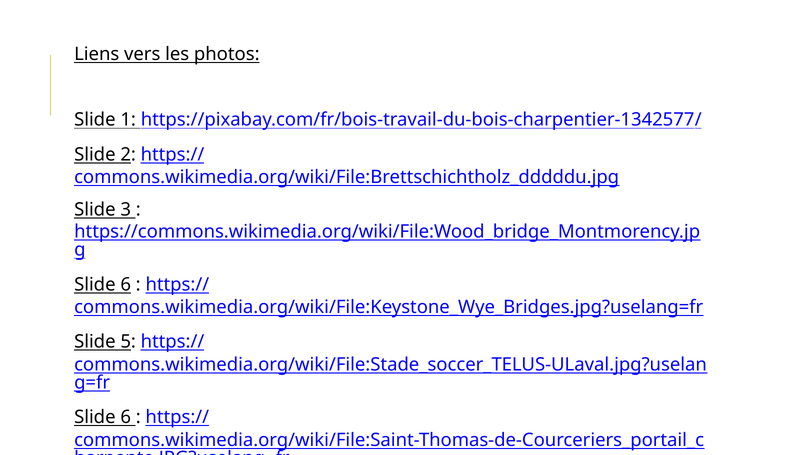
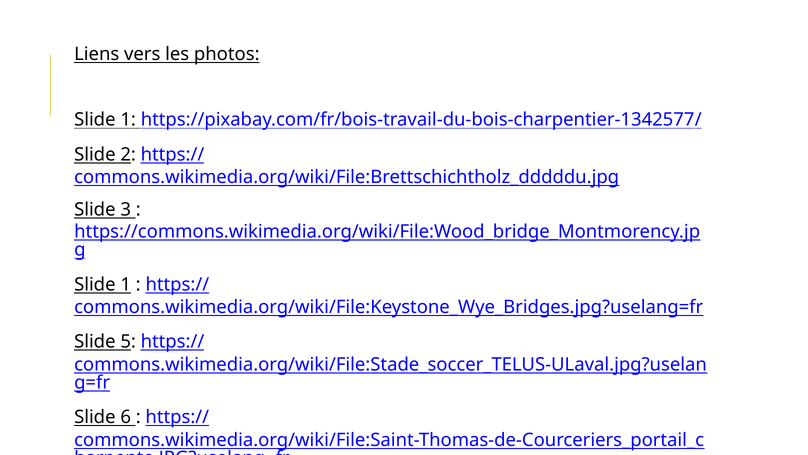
6: 6 -> 1 (126, 284)
